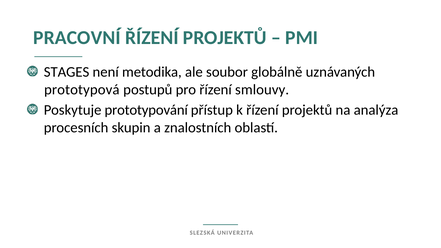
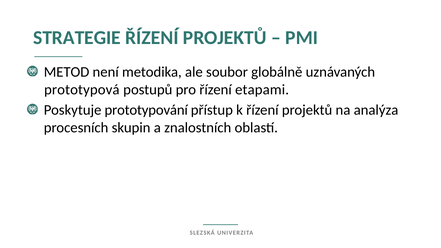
PRACOVNÍ: PRACOVNÍ -> STRATEGIE (77, 38)
STAGES: STAGES -> METOD (67, 72)
smlouvy: smlouvy -> etapami (262, 90)
